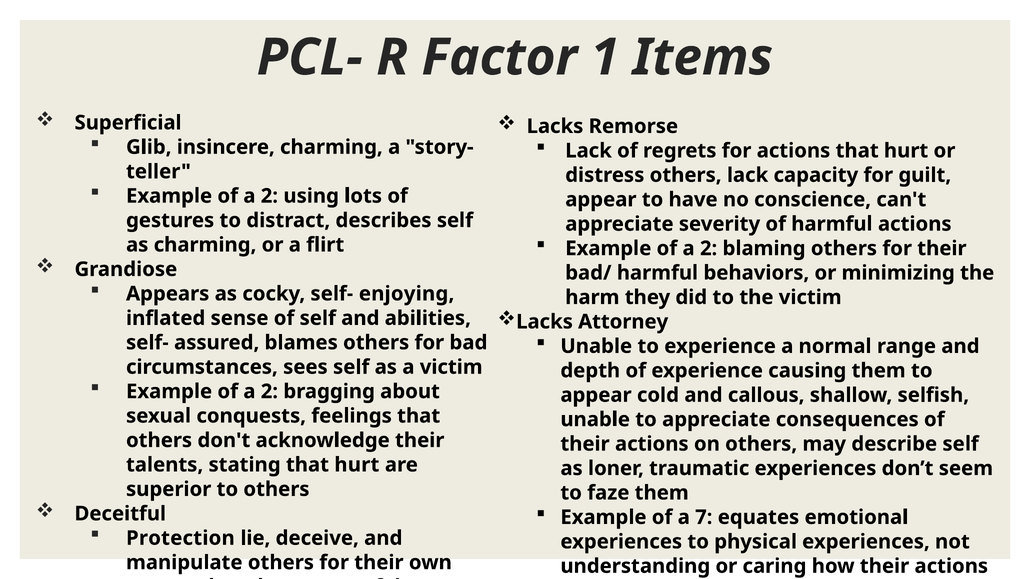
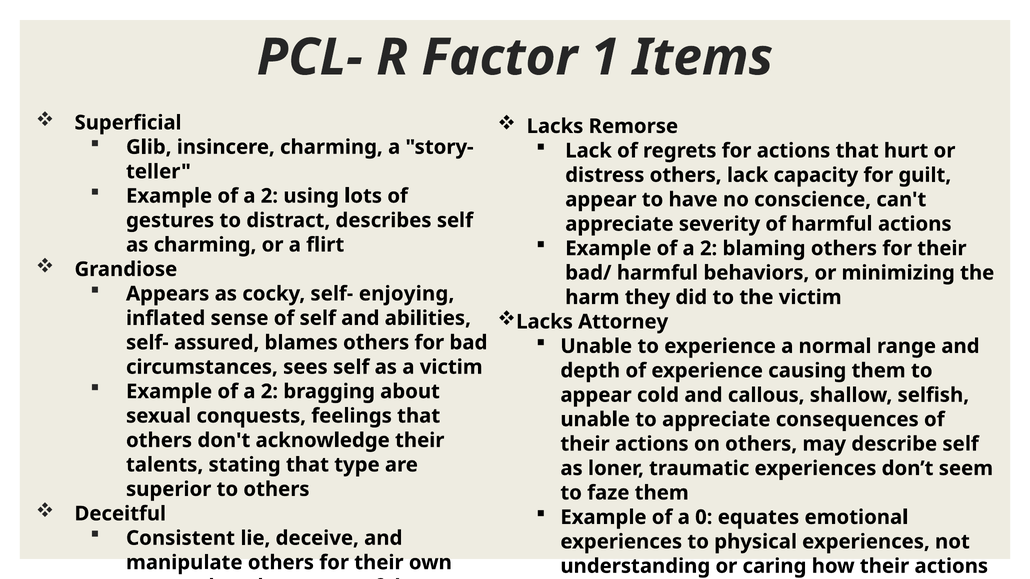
stating that hurt: hurt -> type (357, 465)
7: 7 -> 0 (704, 518)
Protection: Protection -> Consistent (180, 538)
